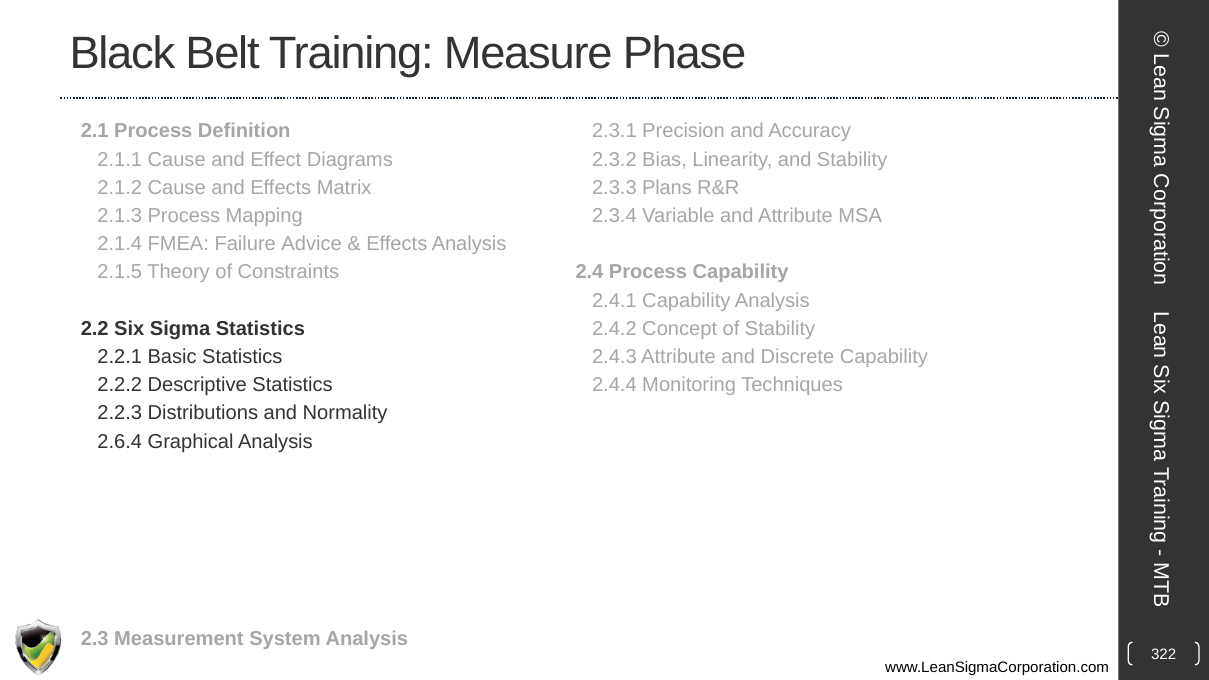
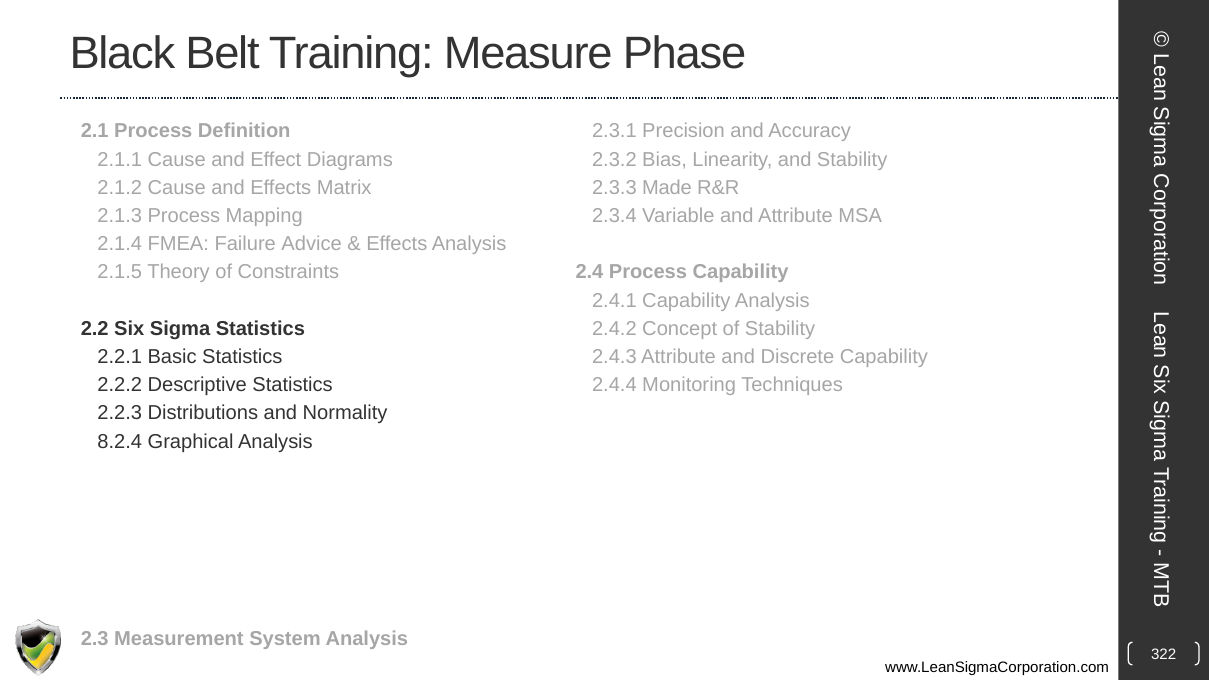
Plans: Plans -> Made (667, 188)
2.6.4: 2.6.4 -> 8.2.4 (120, 442)
